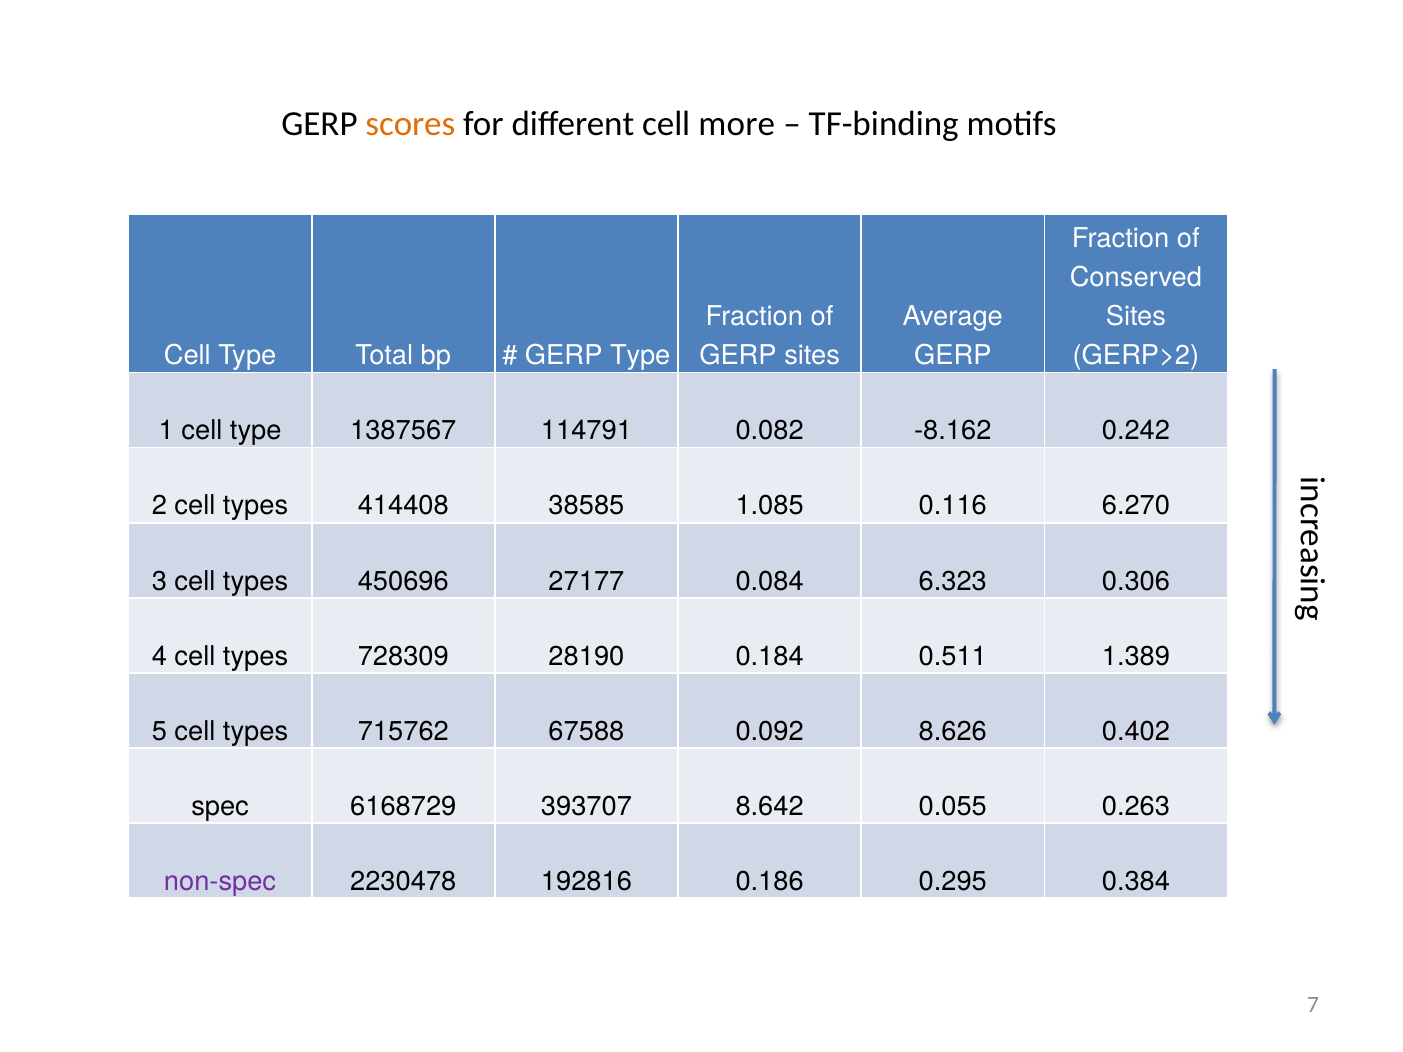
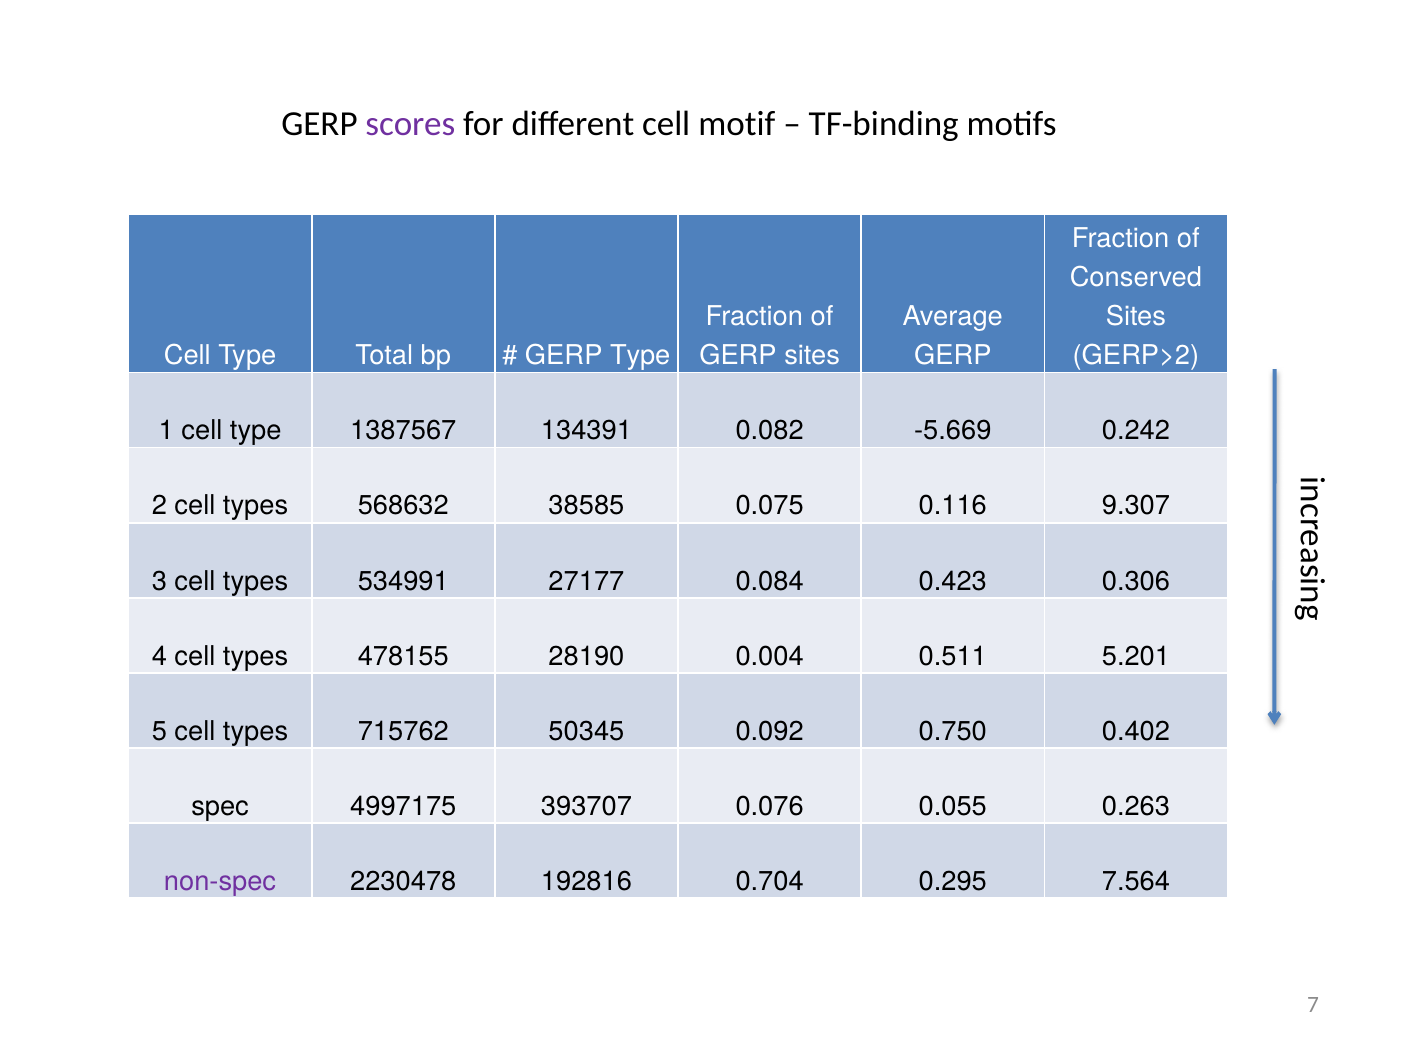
scores colour: orange -> purple (410, 124)
more: more -> motif (737, 124)
114791: 114791 -> 134391 (586, 431)
-8.162: -8.162 -> -5.669 (953, 431)
414408: 414408 -> 568632 (403, 506)
1.085: 1.085 -> 0.075 (770, 506)
6.270: 6.270 -> 9.307 (1136, 506)
450696: 450696 -> 534991 (403, 581)
6.323: 6.323 -> 0.423 (953, 581)
728309: 728309 -> 478155 (403, 656)
0.184: 0.184 -> 0.004 (770, 656)
1.389: 1.389 -> 5.201 (1136, 656)
67588: 67588 -> 50345 (586, 731)
8.626: 8.626 -> 0.750 (953, 731)
6168729: 6168729 -> 4997175 (403, 807)
8.642: 8.642 -> 0.076 (770, 807)
0.186: 0.186 -> 0.704 (770, 882)
0.384: 0.384 -> 7.564 (1136, 882)
